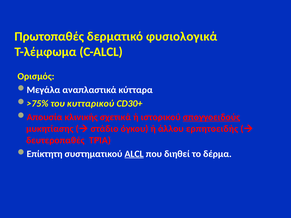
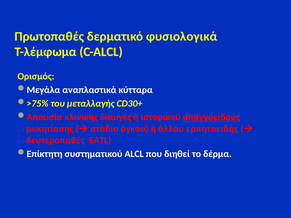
κυτταρικού: κυτταρικού -> μεταλλαγής (91, 104)
σχετικά: σχετικά -> διαυγές (116, 117)
ΤΡΊΑ: ΤΡΊΑ -> EATL (100, 140)
ALCL underline: present -> none (134, 154)
